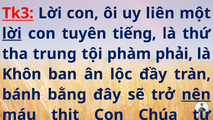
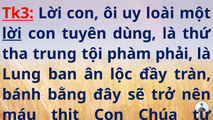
liên: liên -> loài (160, 13)
tiếng: tiếng -> dùng (134, 33)
Khôn: Khôn -> Lung (22, 74)
nên underline: present -> none (196, 94)
